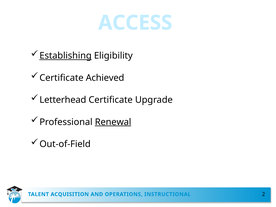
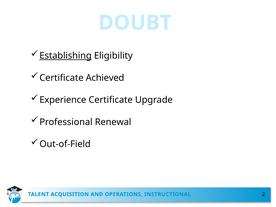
ACCESS: ACCESS -> DOUBT (135, 23)
Letterhead: Letterhead -> Experience (63, 100)
Renewal underline: present -> none (113, 122)
